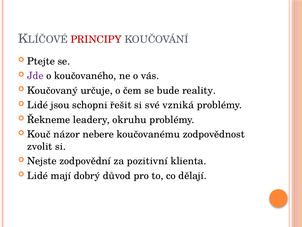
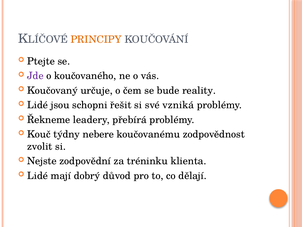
PRINCIPY colour: red -> orange (96, 39)
okruhu: okruhu -> přebírá (130, 119)
názor: názor -> týdny (67, 134)
pozitivní: pozitivní -> tréninku (147, 161)
